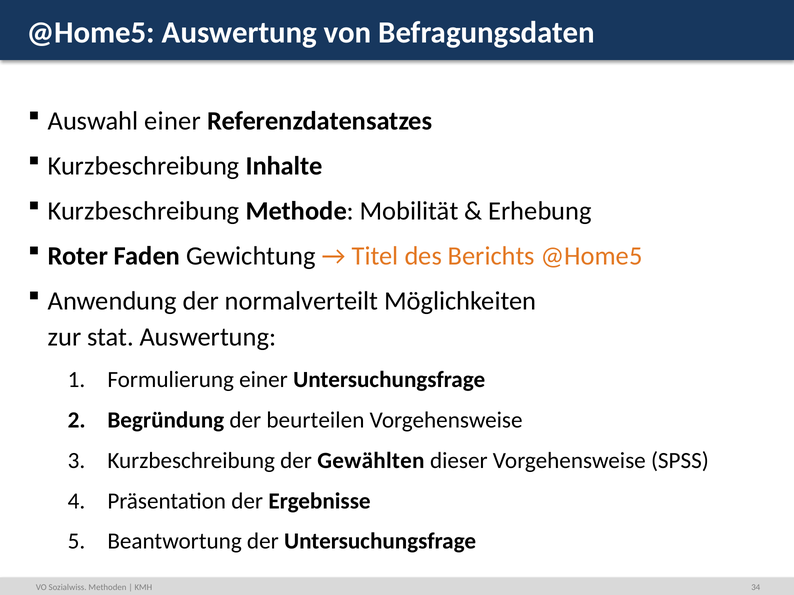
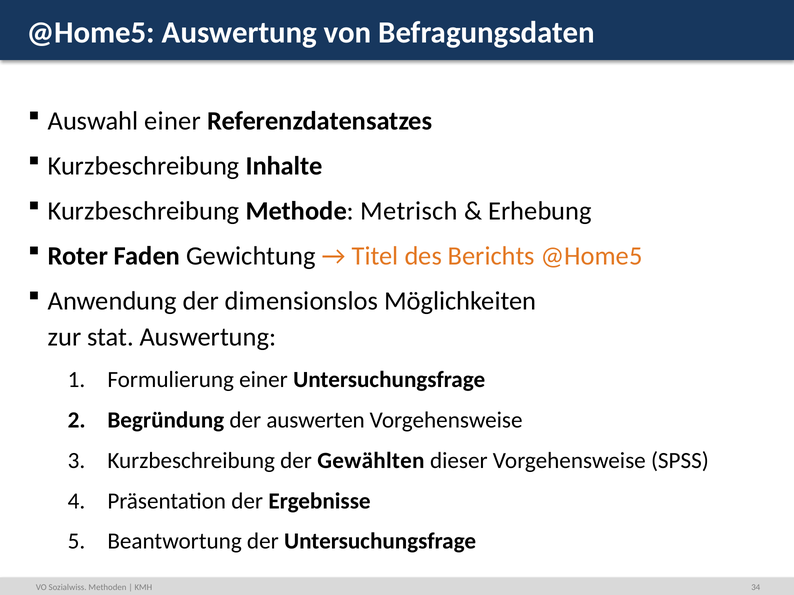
Mobilität: Mobilität -> Metrisch (409, 211)
normalverteilt: normalverteilt -> dimensionslos (302, 301)
beurteilen: beurteilen -> auswerten (316, 420)
